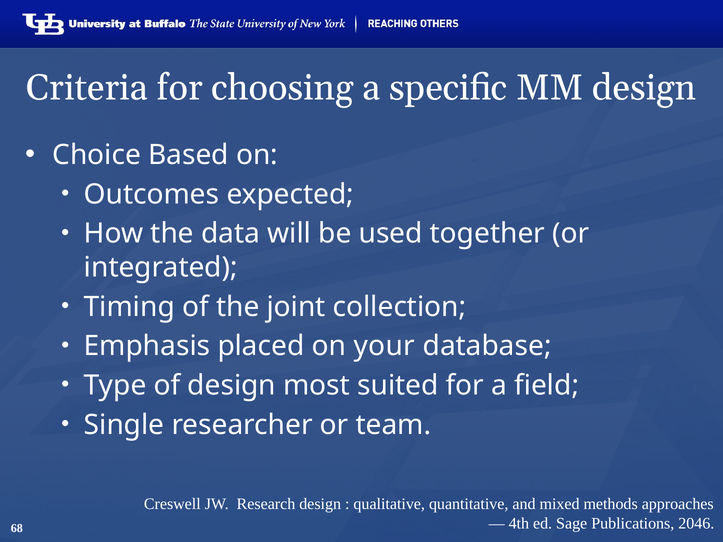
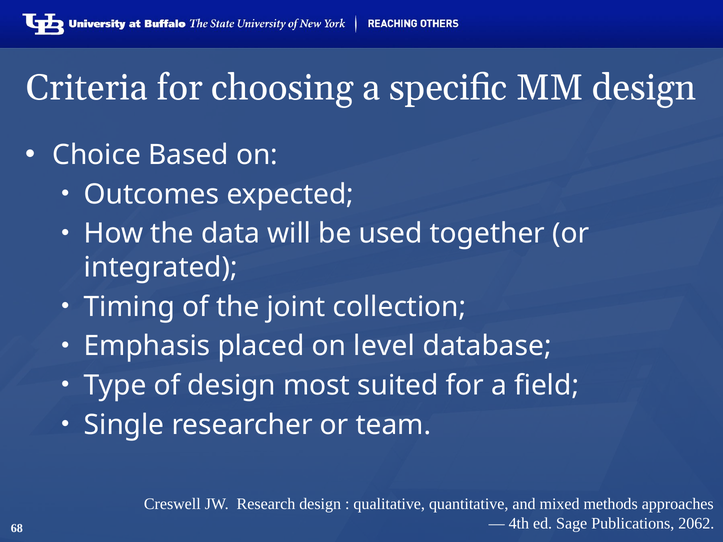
your: your -> level (384, 346)
2046: 2046 -> 2062 (696, 524)
